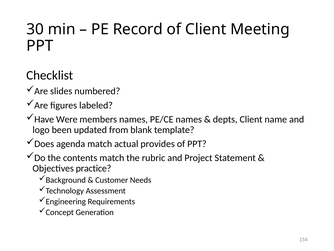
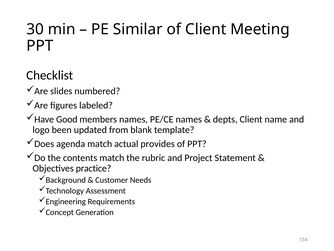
Record: Record -> Similar (138, 29)
Were: Were -> Good (67, 119)
